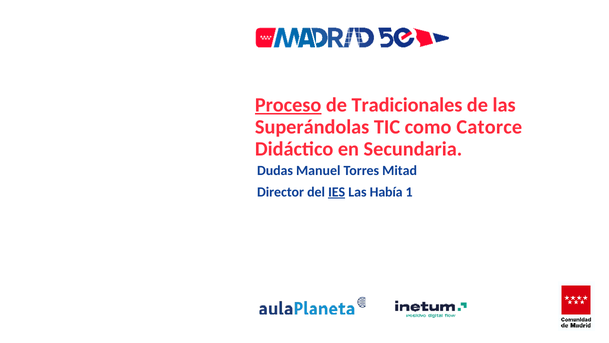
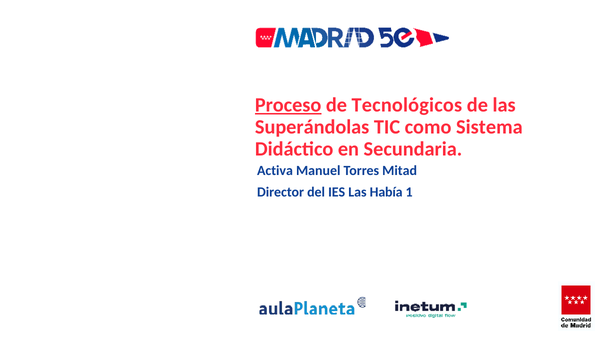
Tradicionales: Tradicionales -> Tecnológicos (407, 105)
Catorce: Catorce -> Sistema (489, 127)
Dudas: Dudas -> Activa (275, 170)
IES underline: present -> none (337, 192)
